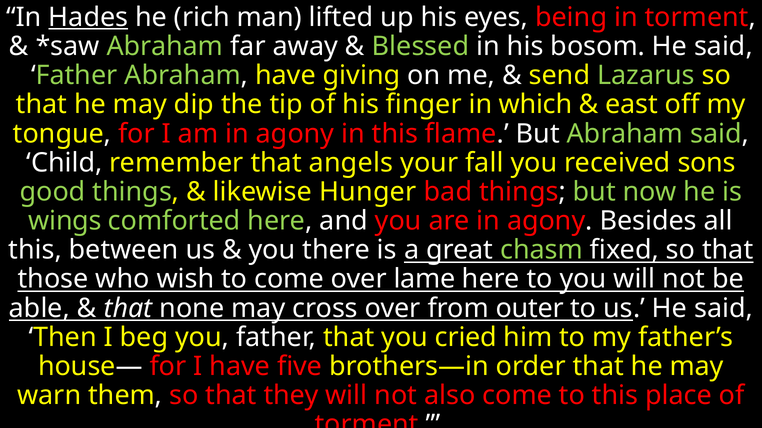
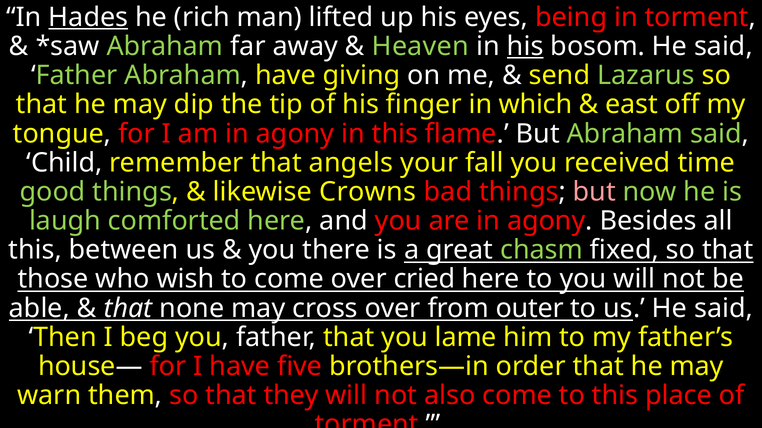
Blessed: Blessed -> Heaven (420, 46)
his underline: none -> present (525, 46)
sons: sons -> time (706, 163)
Hunger: Hunger -> Crowns (368, 192)
but colour: light green -> pink (594, 192)
wings: wings -> laugh (65, 221)
lame: lame -> cried (424, 279)
cried: cried -> lame (466, 338)
